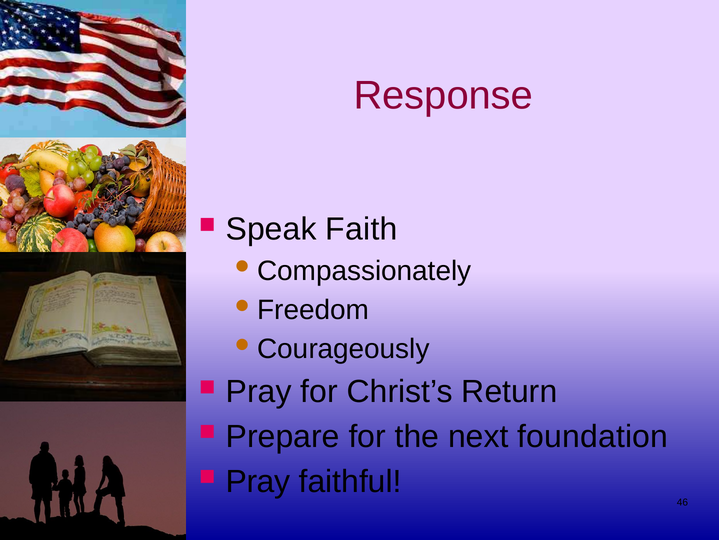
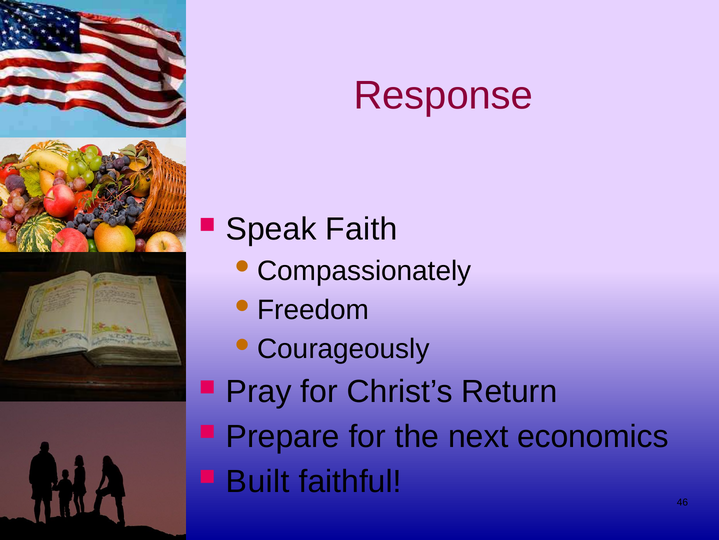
foundation: foundation -> economics (593, 436)
Pray: Pray -> Built (258, 481)
